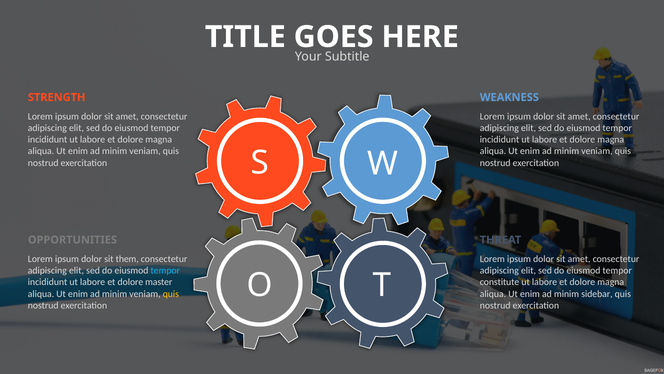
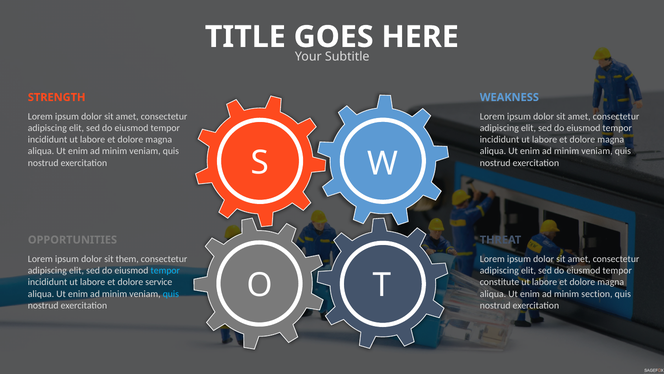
master: master -> service (159, 282)
quis colour: yellow -> light blue (171, 293)
sidebar: sidebar -> section (597, 293)
